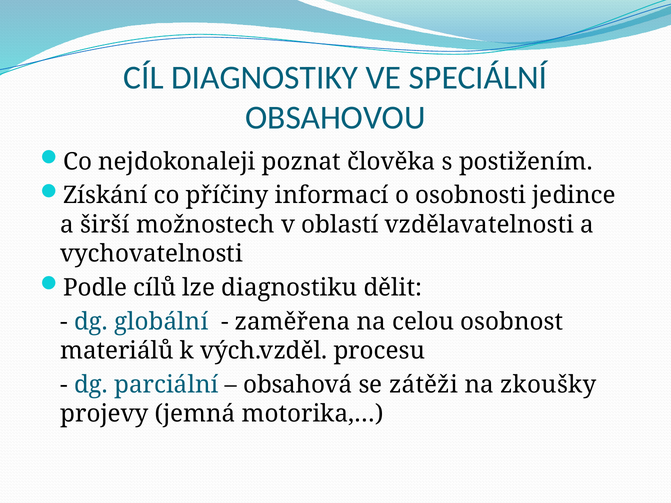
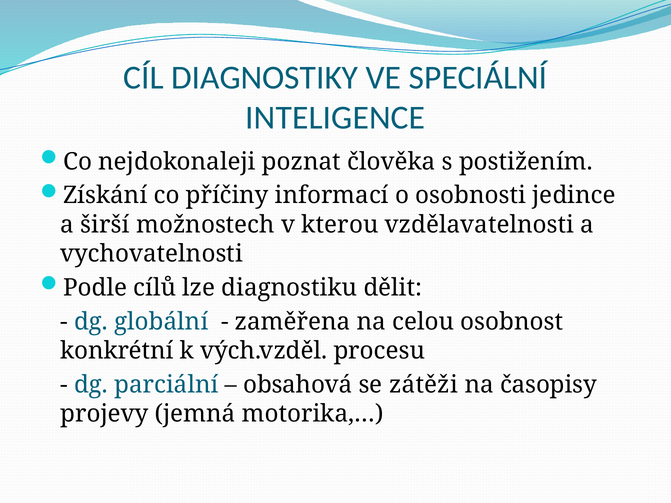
OBSAHOVOU: OBSAHOVOU -> INTELIGENCE (335, 118)
oblastí: oblastí -> kterou (340, 225)
materiálů: materiálů -> konkrétní (117, 351)
zkoušky: zkoušky -> časopisy (548, 385)
